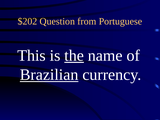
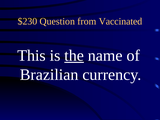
$202: $202 -> $230 (27, 21)
Portuguese: Portuguese -> Vaccinated (121, 21)
Brazilian underline: present -> none (49, 75)
